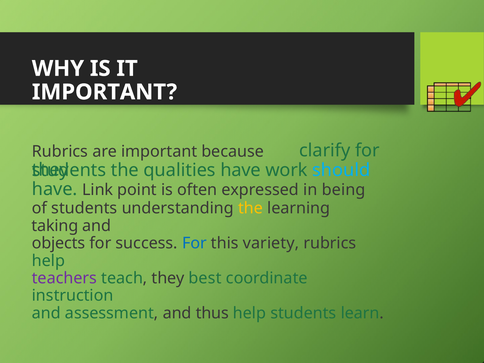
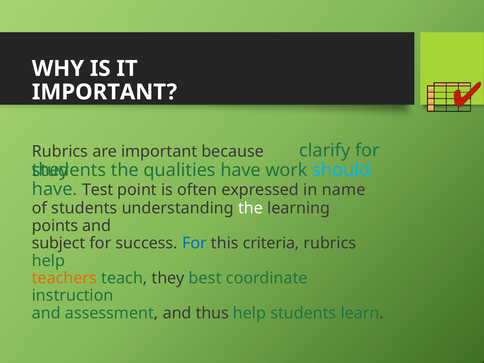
Link: Link -> Test (98, 190)
being: being -> name (344, 190)
the colour: yellow -> white (251, 208)
taking: taking -> points (55, 226)
objects: objects -> subject (59, 243)
variety: variety -> criteria (271, 243)
teachers colour: purple -> orange (64, 278)
